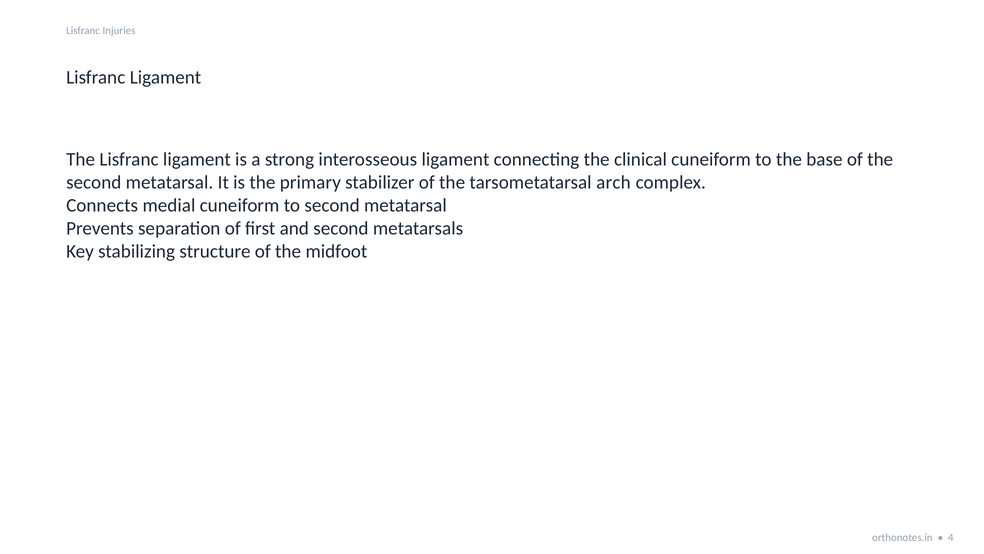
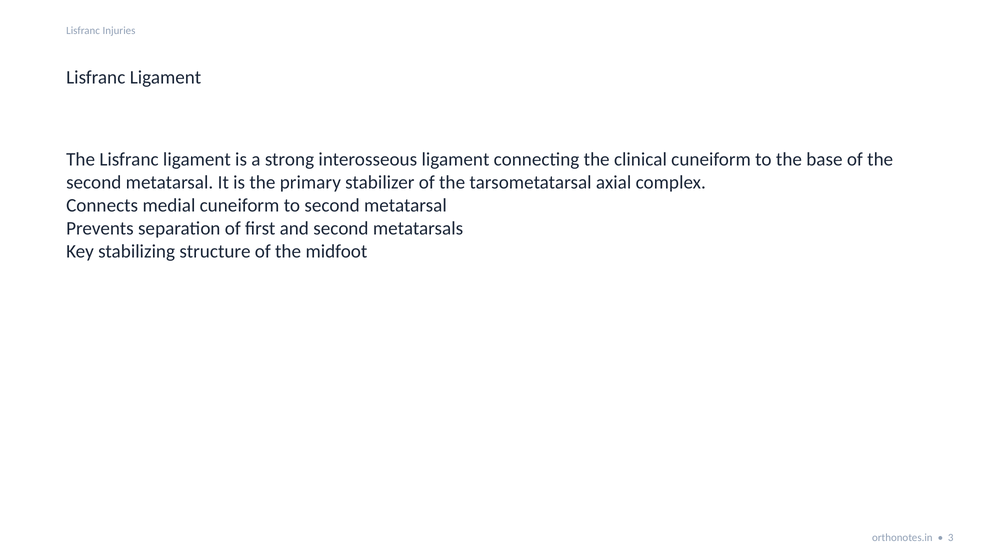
arch: arch -> axial (614, 182)
4: 4 -> 3 (951, 537)
